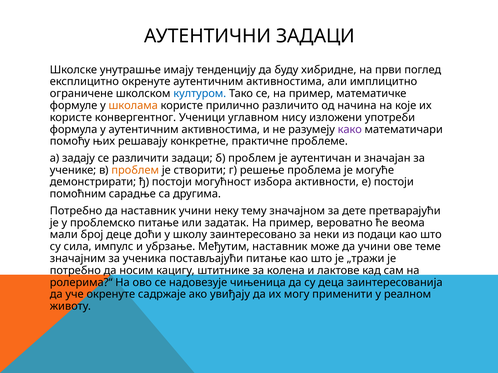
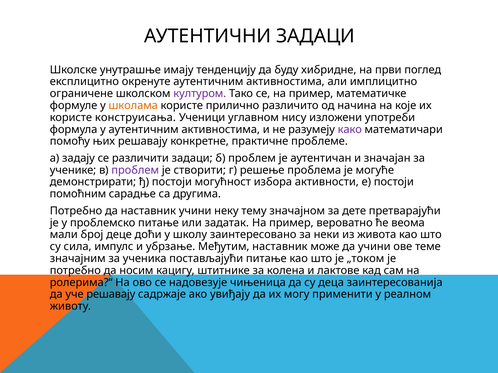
културом colour: blue -> purple (200, 94)
конвергентног: конвергентног -> конструисања (135, 118)
проблем colour: orange -> purple (135, 170)
подаци: подаци -> живота (377, 235)
„тражи: „тражи -> „током (366, 259)
уче окренуте: окренуте -> решавају (111, 295)
